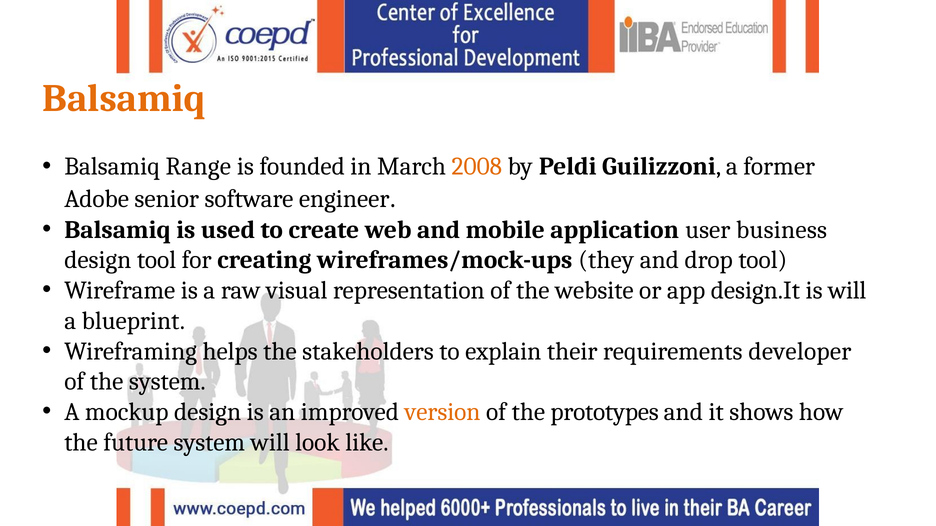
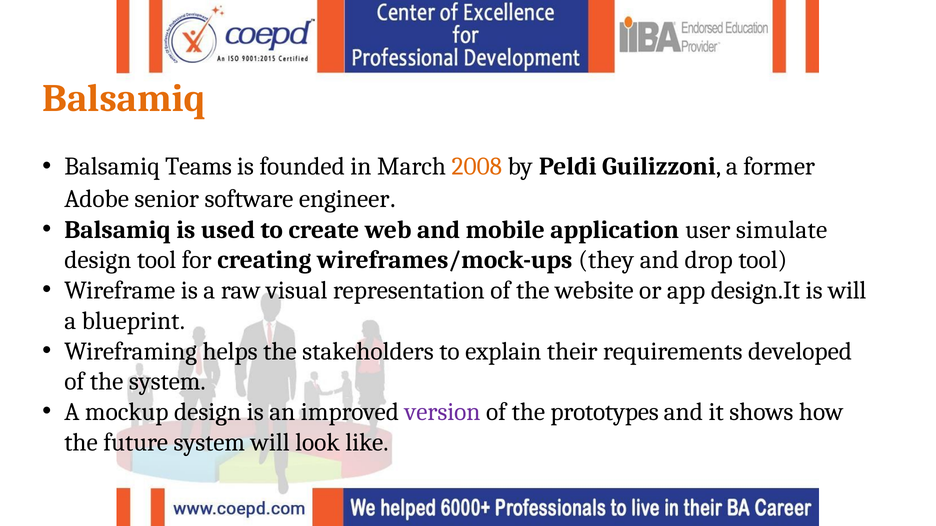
Range: Range -> Teams (199, 167)
business: business -> simulate (782, 230)
developer: developer -> developed (800, 351)
version colour: orange -> purple (442, 412)
